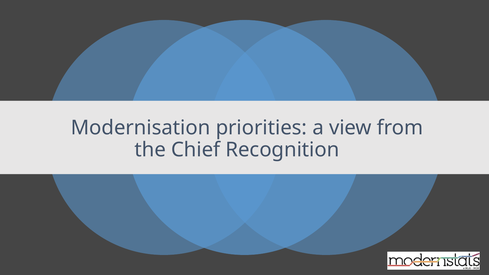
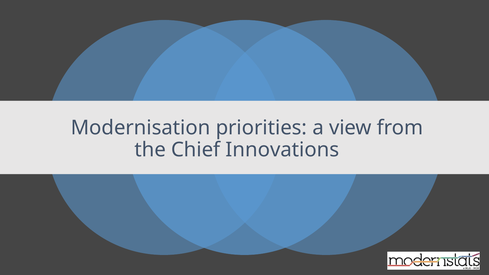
Recognition: Recognition -> Innovations (282, 150)
